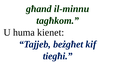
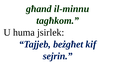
kienet: kienet -> jsirlek (51, 32)
tiegħi: tiegħi -> sejrin (58, 56)
